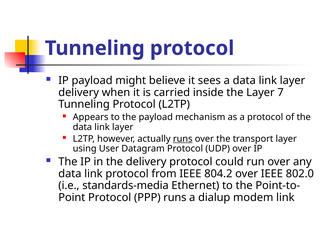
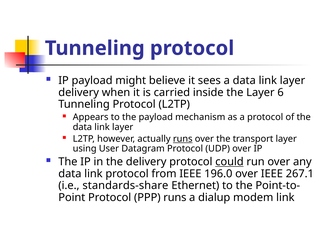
7: 7 -> 6 (281, 92)
could underline: none -> present (229, 161)
804.2: 804.2 -> 196.0 (218, 173)
802.0: 802.0 -> 267.1 (300, 173)
standards-media: standards-media -> standards-share (125, 185)
